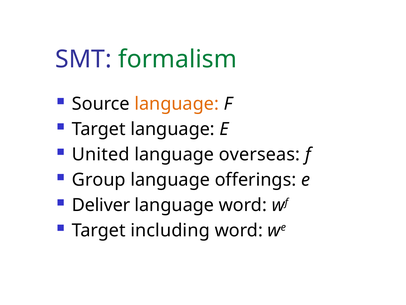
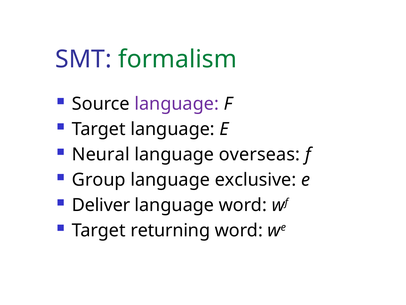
language colour: orange -> purple (177, 104)
United: United -> Neural (101, 154)
offerings: offerings -> exclusive (255, 180)
including: including -> returning (170, 230)
